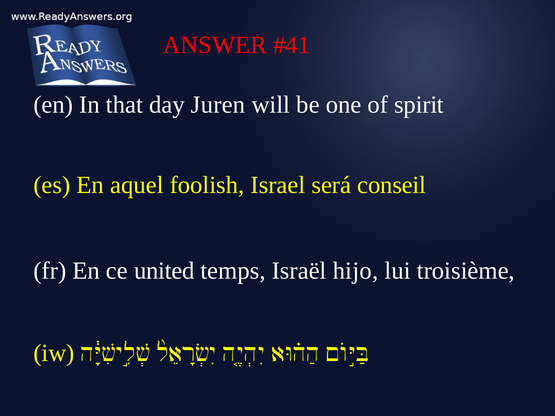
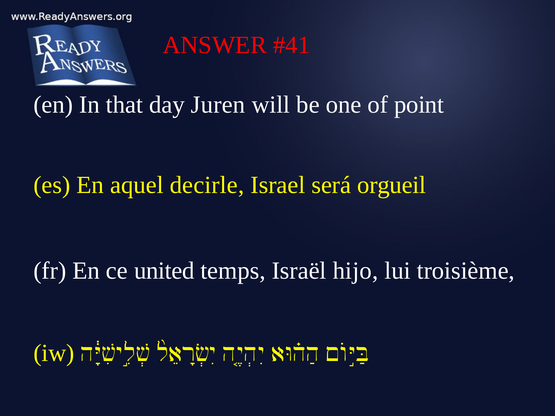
spirit: spirit -> point (419, 105)
foolish: foolish -> decirle (207, 185)
conseil: conseil -> orgueil (392, 185)
